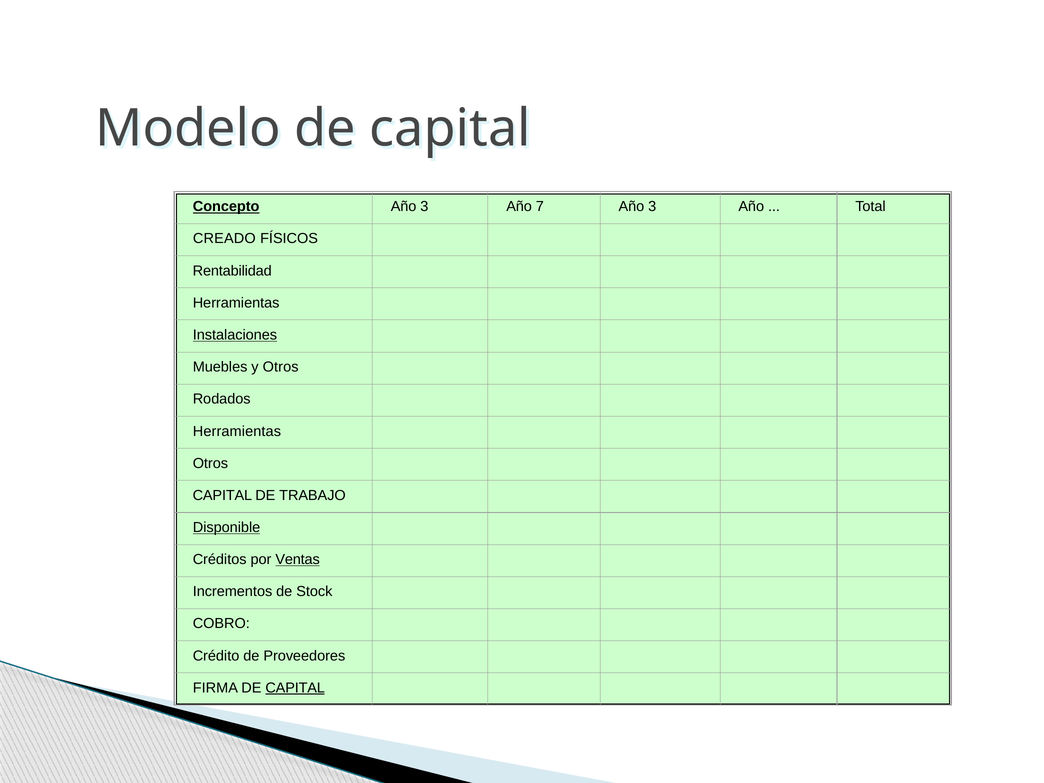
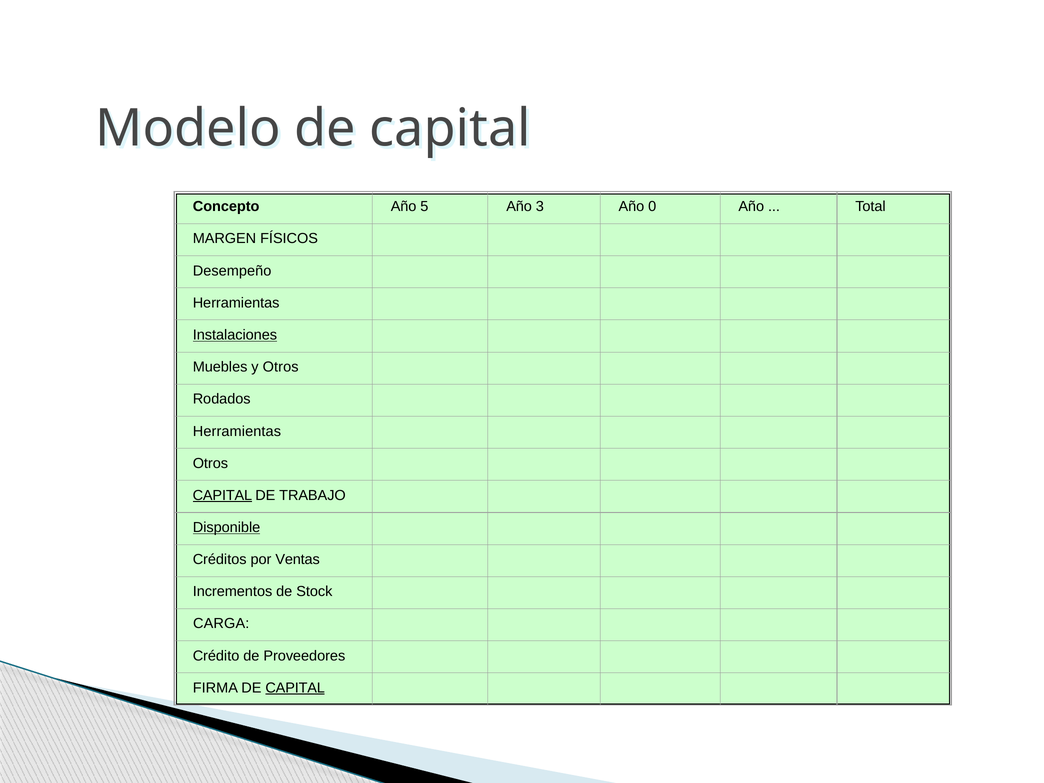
Concepto underline: present -> none (226, 207)
3: 3 -> 5 (424, 207)
7: 7 -> 3 (540, 207)
3: 3 -> 0 (652, 207)
CREADO: CREADO -> MARGEN (224, 239)
Rentabilidad: Rentabilidad -> Desempeño (232, 271)
CAPITAL underline: none -> present (222, 495)
Ventas underline: present -> none (298, 560)
COBRO: COBRO -> CARGA (221, 624)
